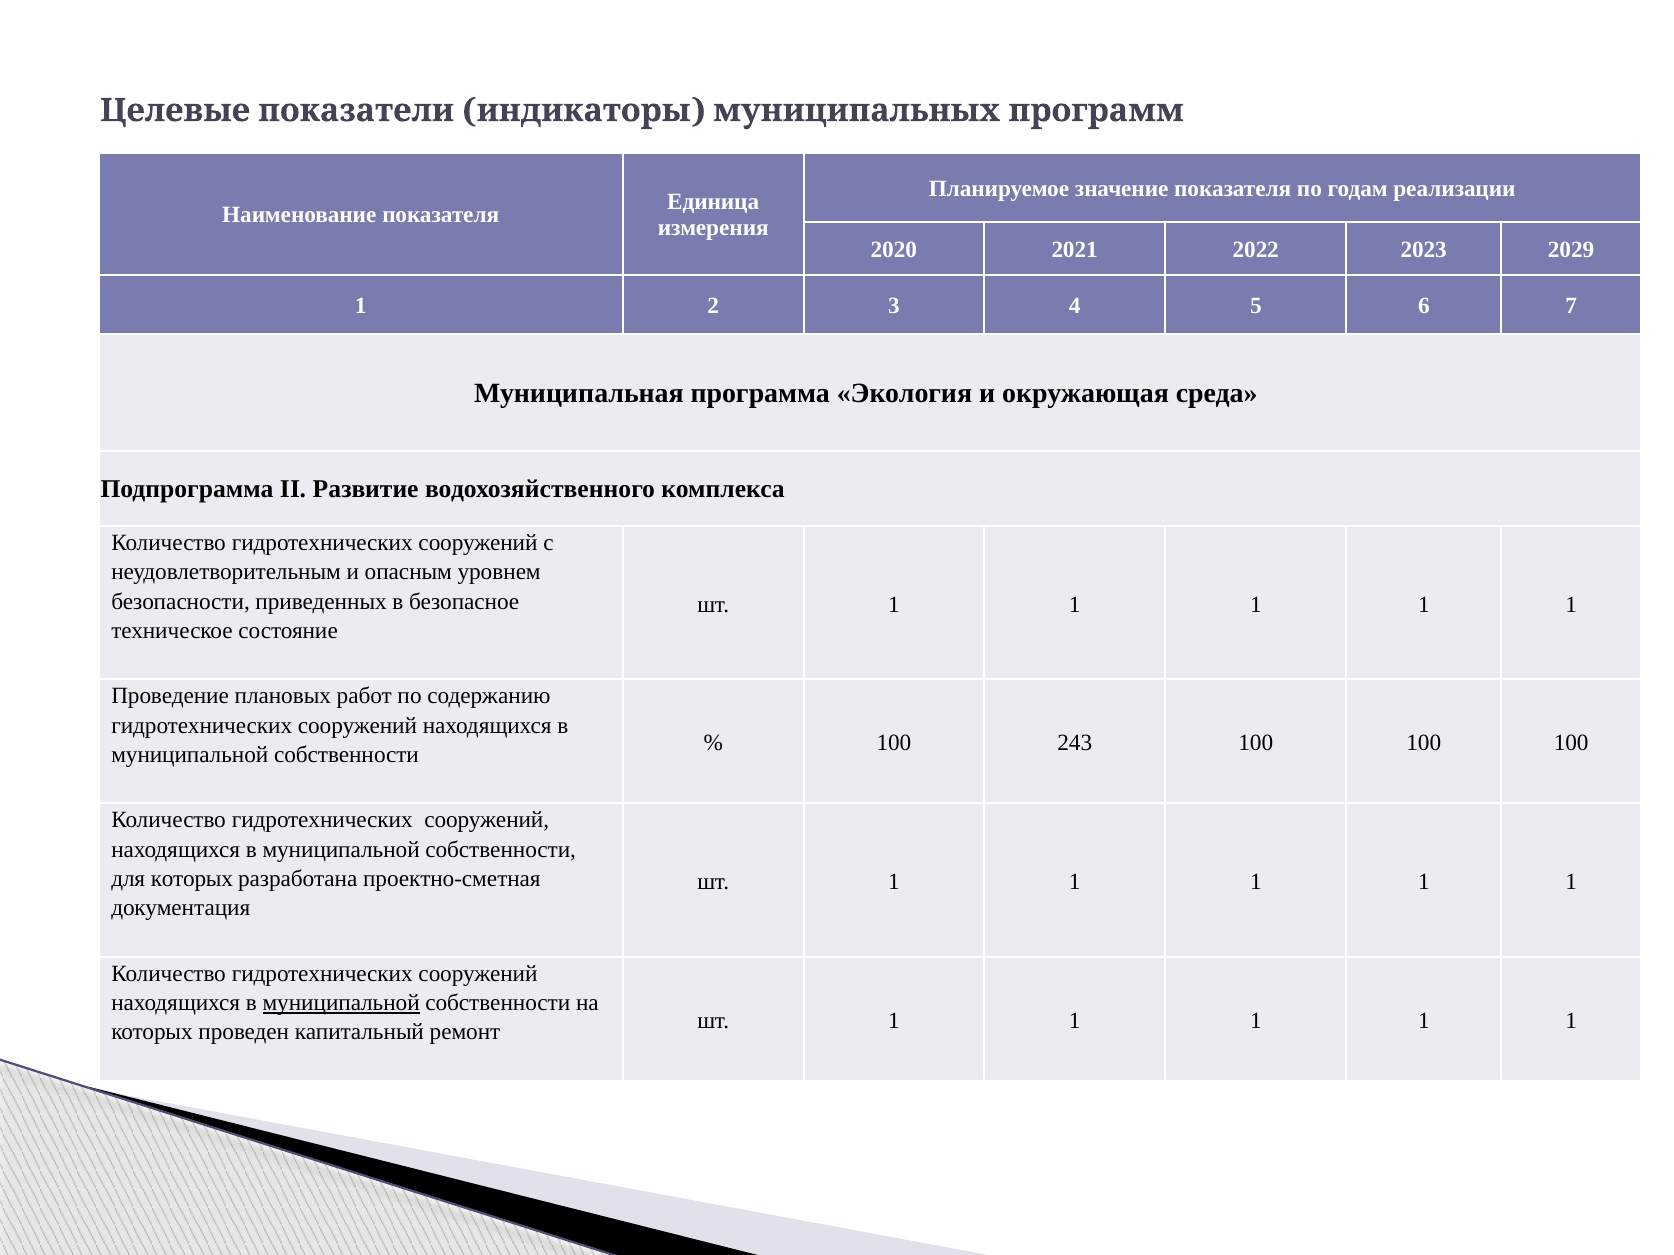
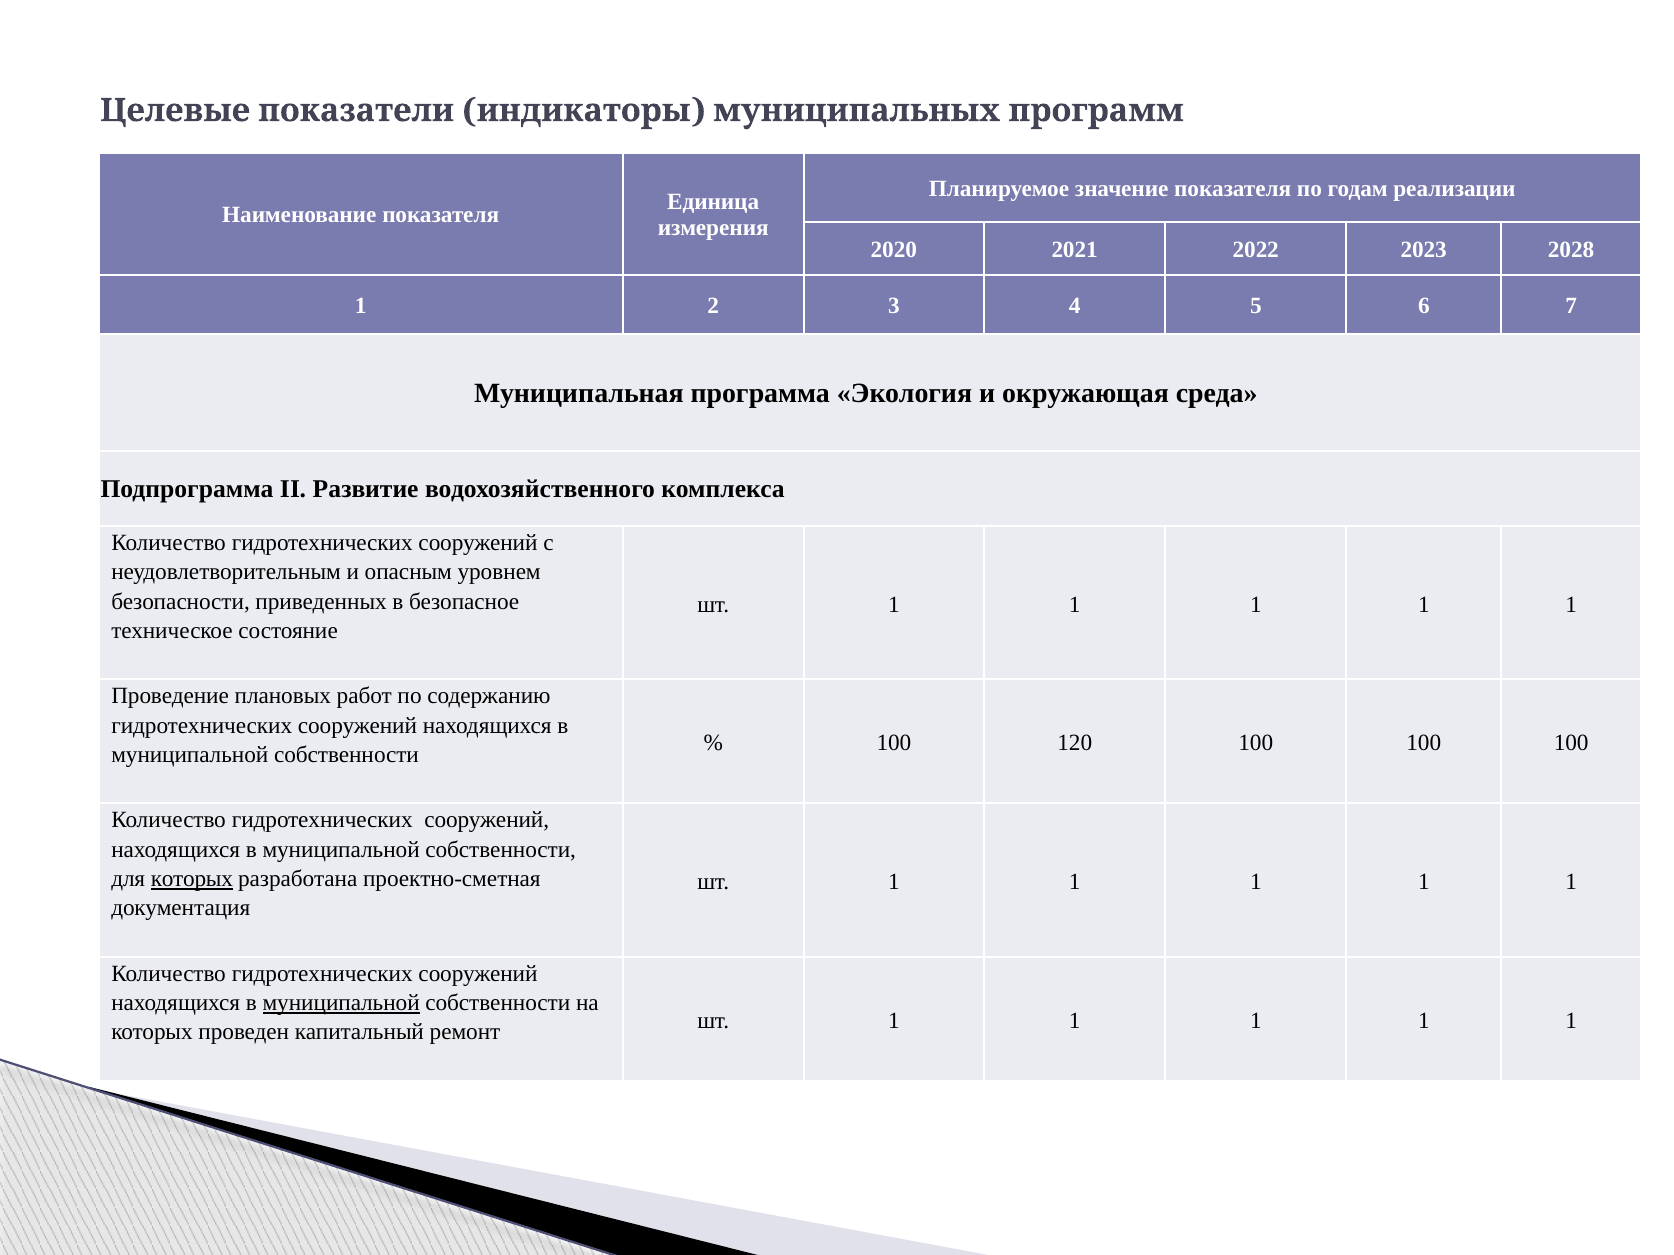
2029: 2029 -> 2028 (1571, 249)
243: 243 -> 120 (1075, 744)
которых underline: none -> present (192, 879)
